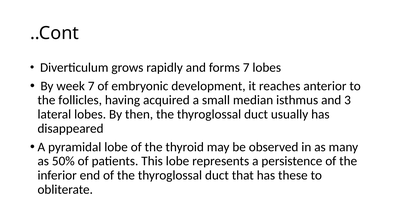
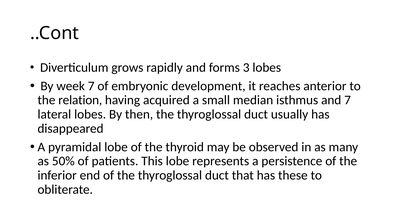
forms 7: 7 -> 3 (246, 68)
follicles: follicles -> relation (80, 100)
and 3: 3 -> 7 (348, 100)
